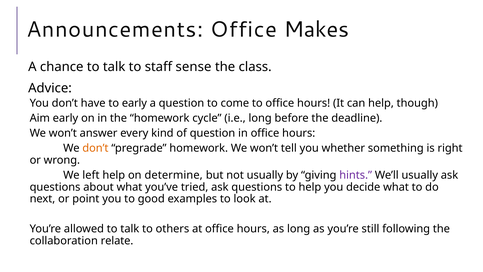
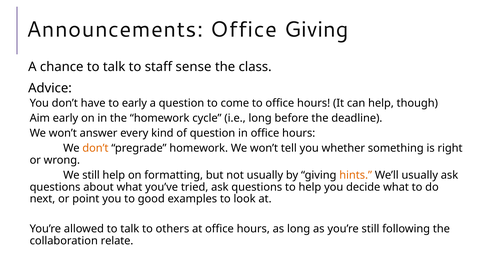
Office Makes: Makes -> Giving (316, 30)
We left: left -> still (91, 175)
determine: determine -> formatting (174, 175)
hints colour: purple -> orange (356, 175)
